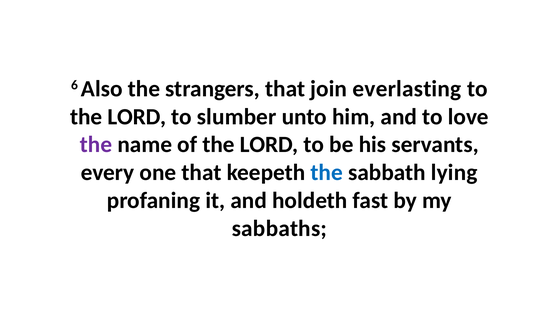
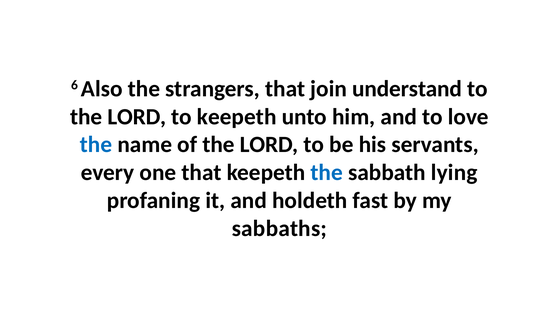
everlasting: everlasting -> understand (407, 89)
to slumber: slumber -> keepeth (237, 117)
the colour: purple -> blue (96, 145)
